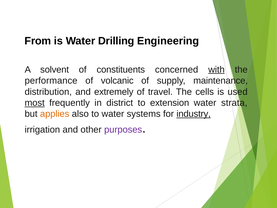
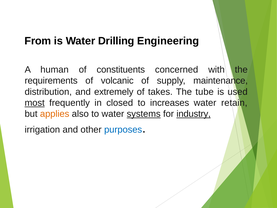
solvent: solvent -> human (55, 69)
with underline: present -> none (216, 69)
performance: performance -> requirements (51, 81)
travel: travel -> takes (160, 92)
cells: cells -> tube (205, 92)
district: district -> closed (120, 103)
extension: extension -> increases (170, 103)
strata: strata -> retain (234, 103)
systems underline: none -> present (144, 114)
purposes colour: purple -> blue (123, 129)
